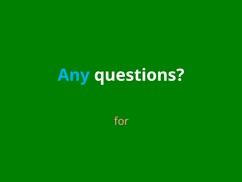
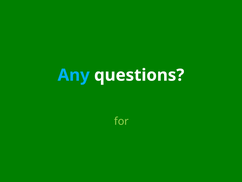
for colour: pink -> light green (121, 121)
